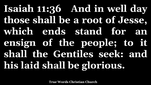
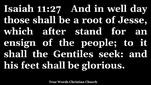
11:36: 11:36 -> 11:27 (49, 9)
ends: ends -> after (54, 31)
laid: laid -> feet (30, 65)
